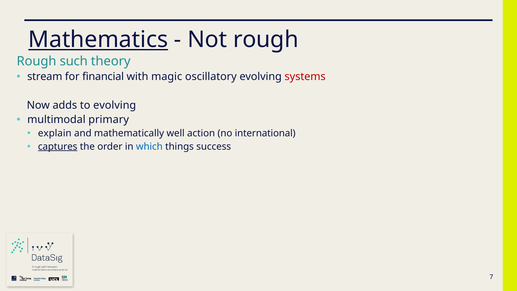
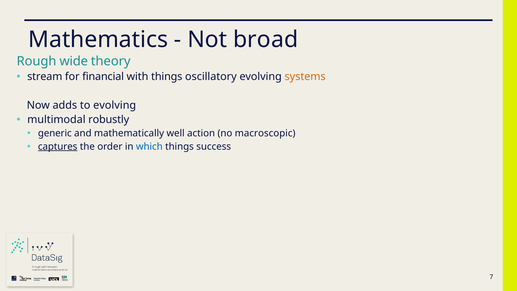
Mathematics underline: present -> none (98, 40)
Not rough: rough -> broad (266, 40)
such: such -> wide (74, 61)
with magic: magic -> things (167, 77)
systems colour: red -> orange (305, 77)
primary: primary -> robustly (109, 120)
explain: explain -> generic (55, 133)
international: international -> macroscopic (265, 133)
